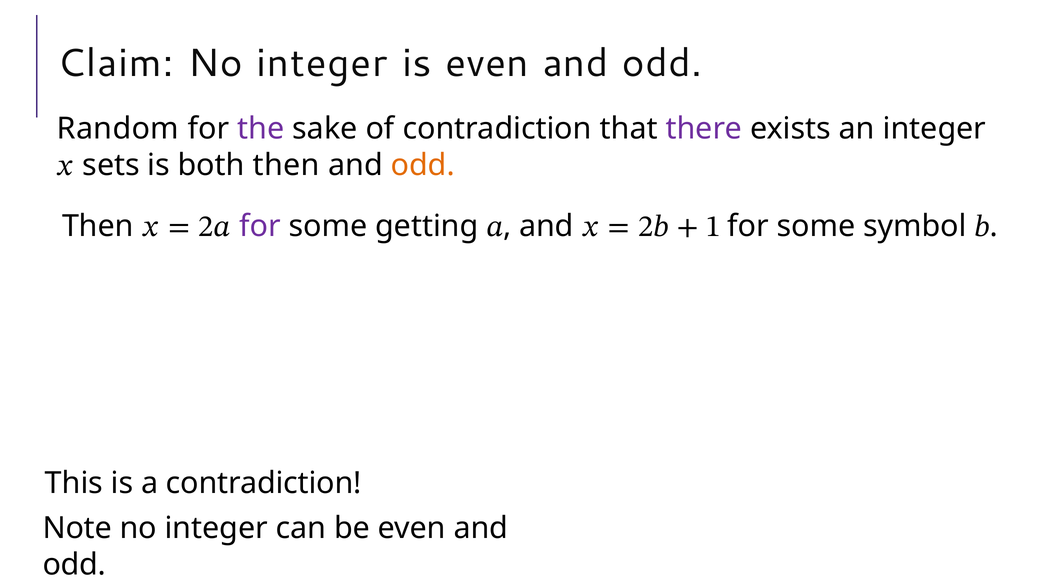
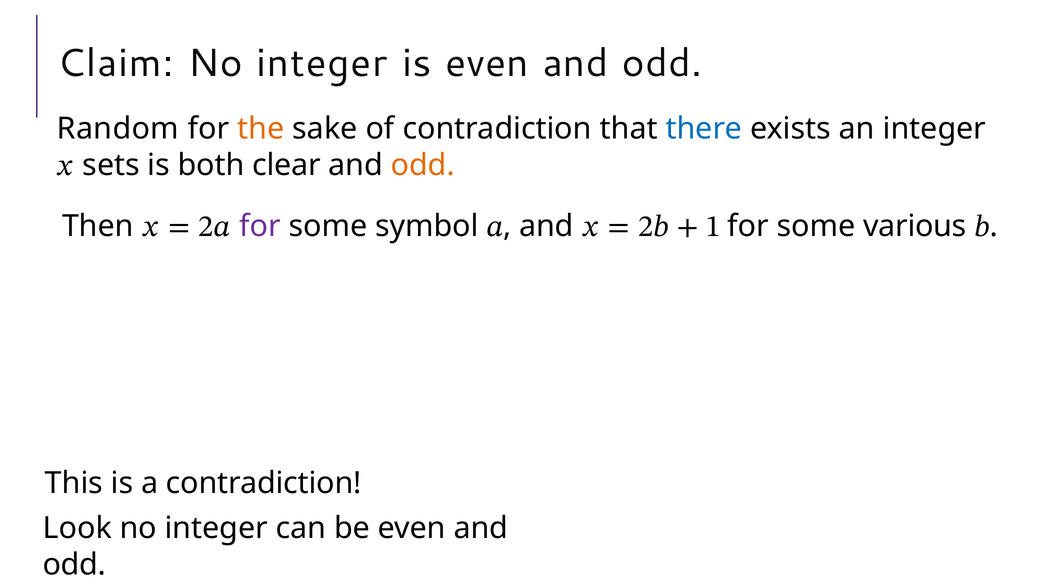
the colour: purple -> orange (261, 129)
there colour: purple -> blue (704, 129)
both then: then -> clear (286, 165)
getting: getting -> symbol (427, 226)
symbol: symbol -> various (915, 226)
Note: Note -> Look (77, 529)
